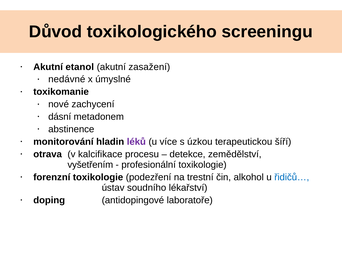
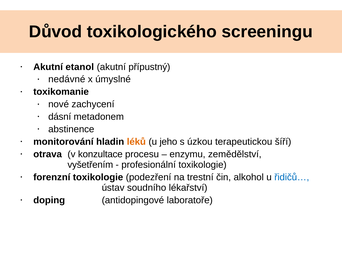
zasažení: zasažení -> přípustný (149, 67)
léků colour: purple -> orange (136, 142)
více: více -> jeho (168, 142)
kalcifikace: kalcifikace -> konzultace (100, 154)
detekce: detekce -> enzymu (187, 154)
